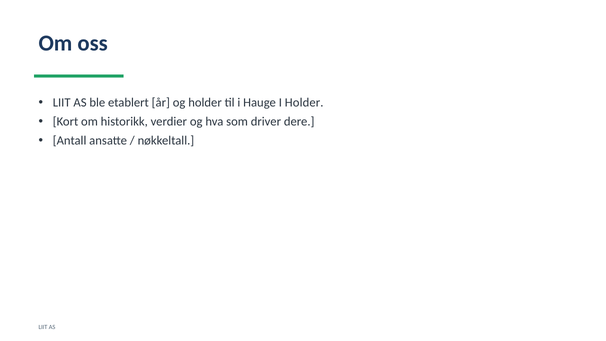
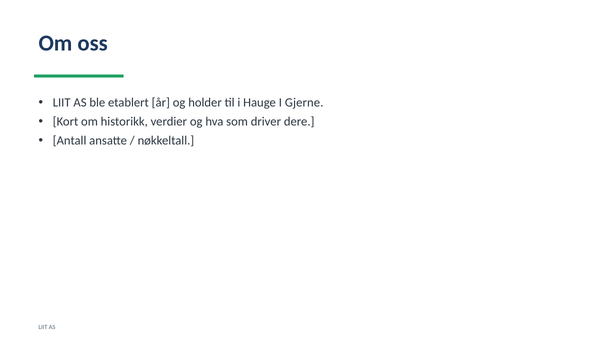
I Holder: Holder -> Gjerne (304, 103)
